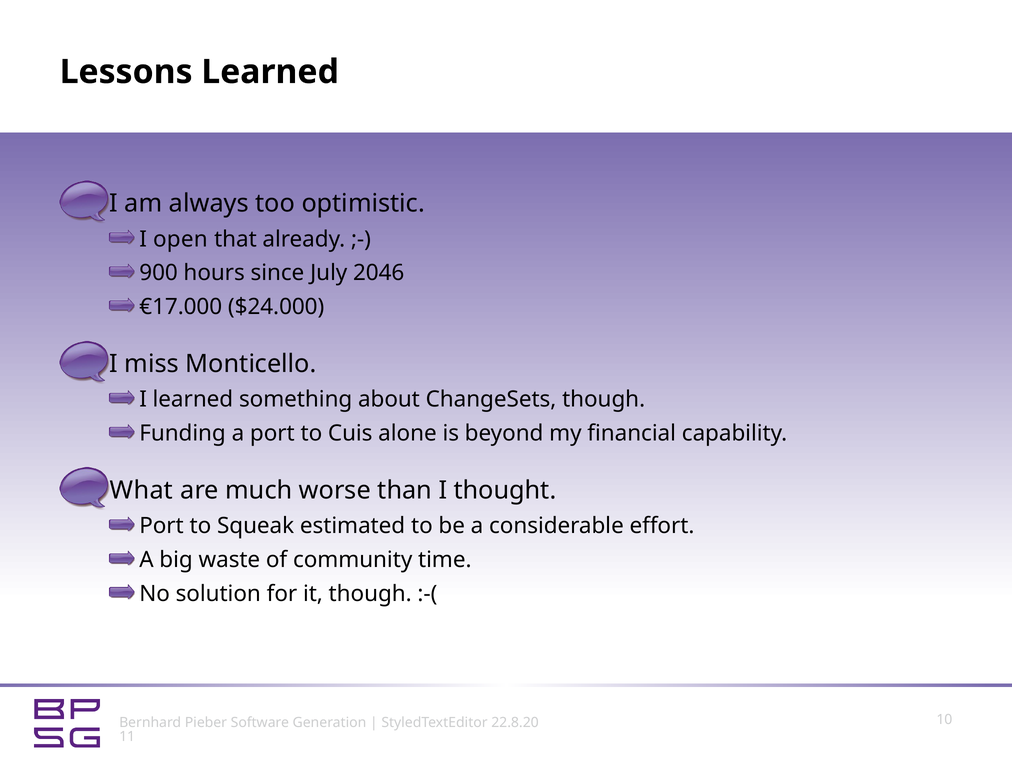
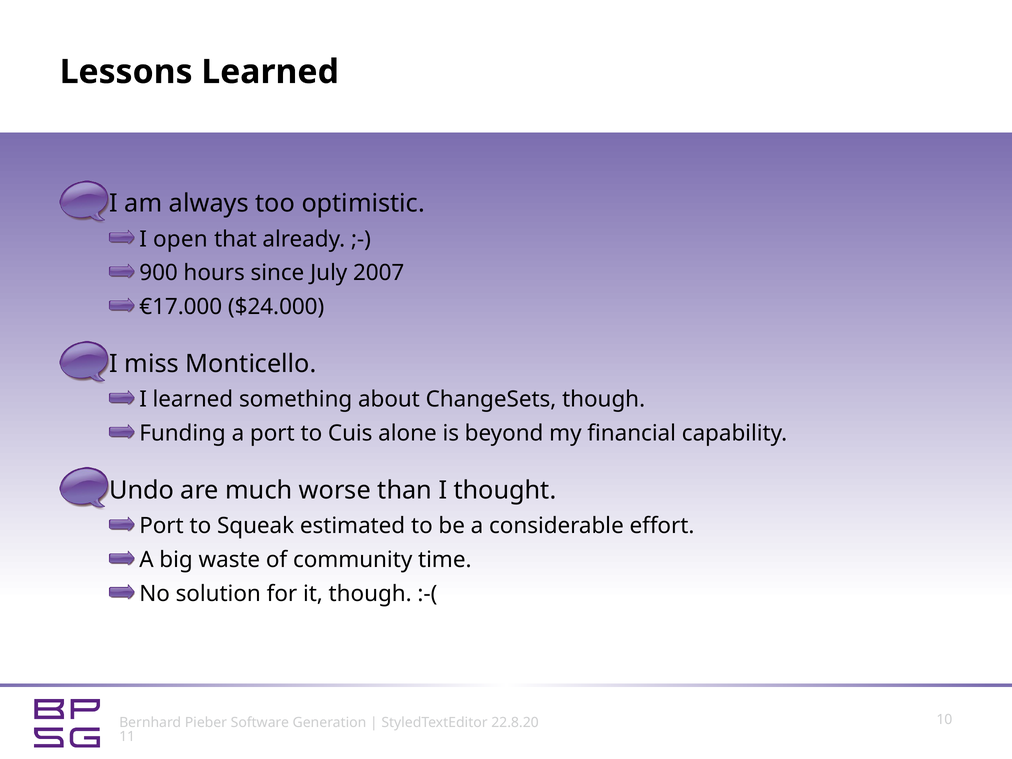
2046: 2046 -> 2007 (379, 273)
What: What -> Undo (142, 491)
